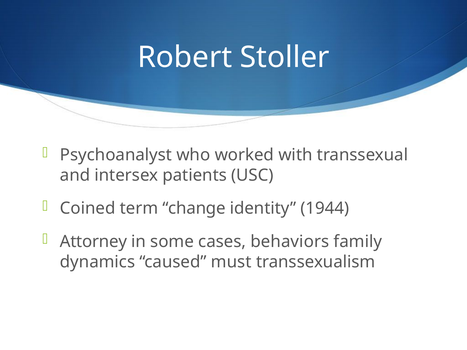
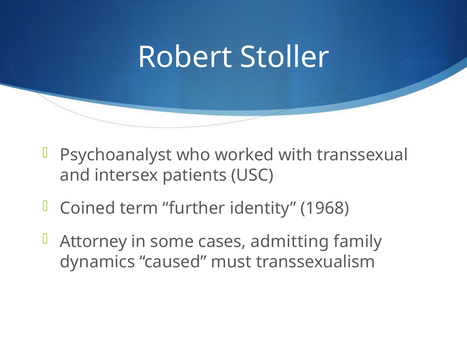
change: change -> further (194, 209)
1944: 1944 -> 1968 (325, 209)
behaviors: behaviors -> admitting (290, 242)
